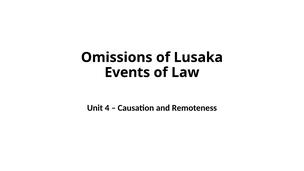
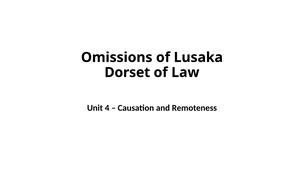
Events: Events -> Dorset (127, 72)
